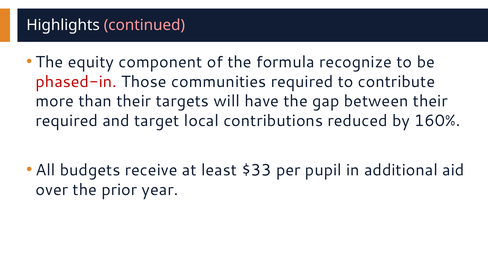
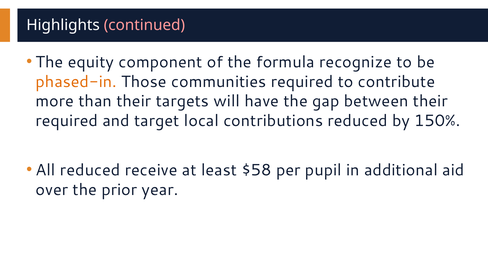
phased-in colour: red -> orange (76, 82)
160%: 160% -> 150% (437, 121)
All budgets: budgets -> reduced (90, 170)
$33: $33 -> $58 (257, 170)
